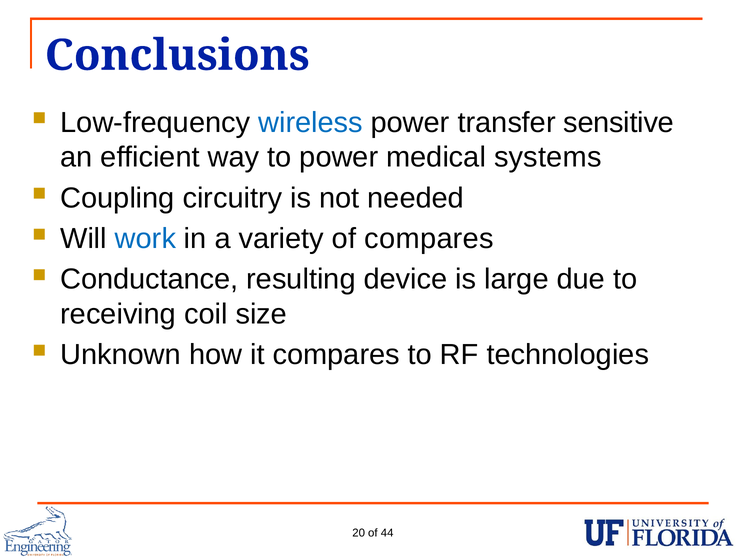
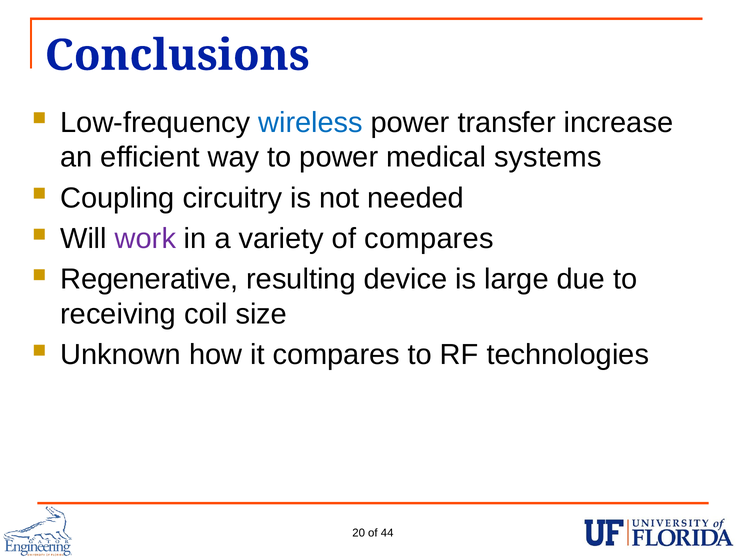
sensitive: sensitive -> increase (618, 123)
work colour: blue -> purple (145, 239)
Conductance: Conductance -> Regenerative (149, 279)
